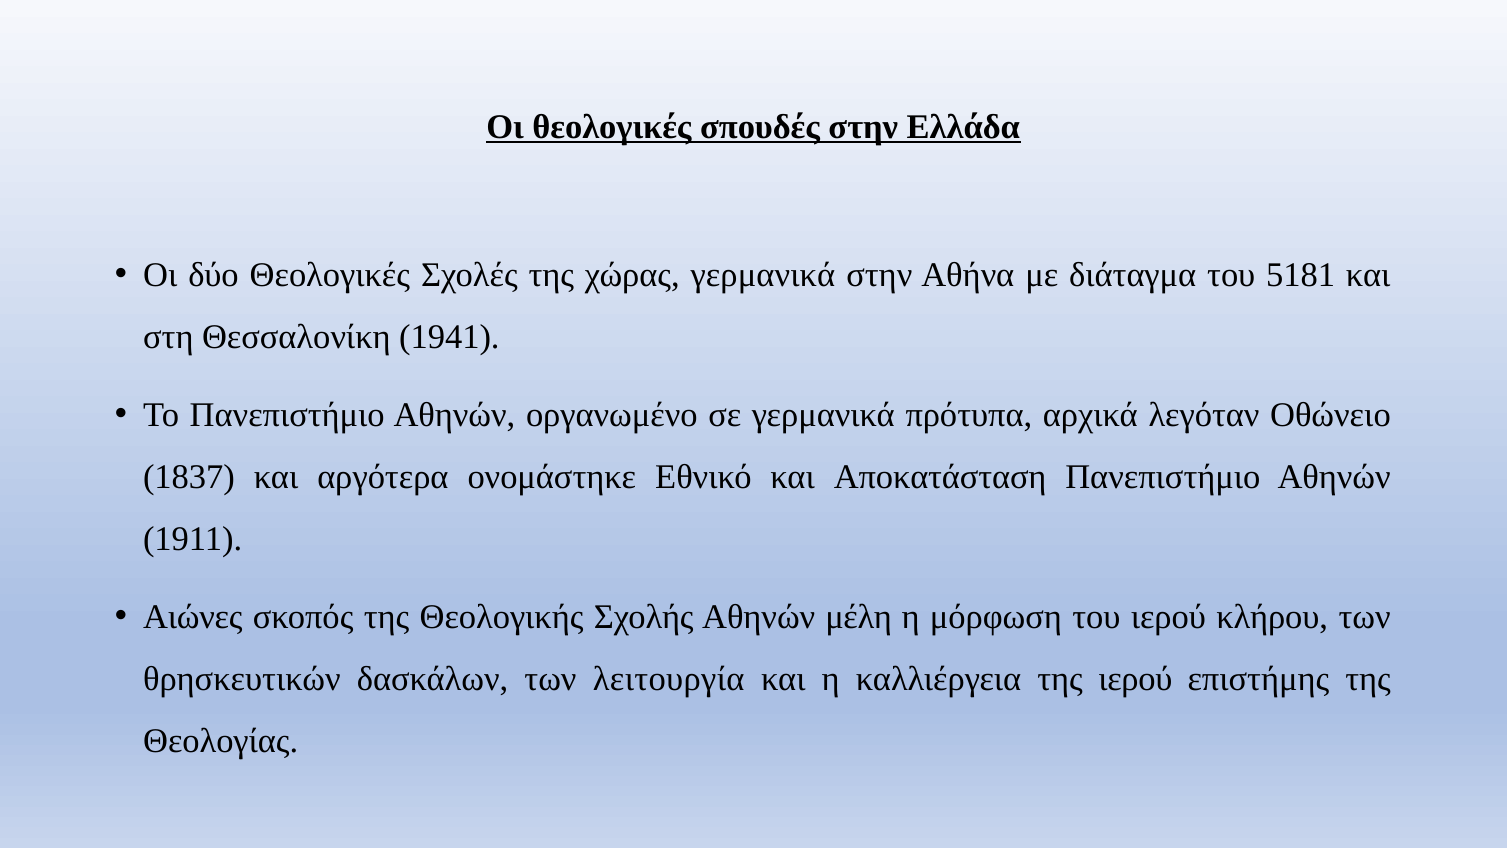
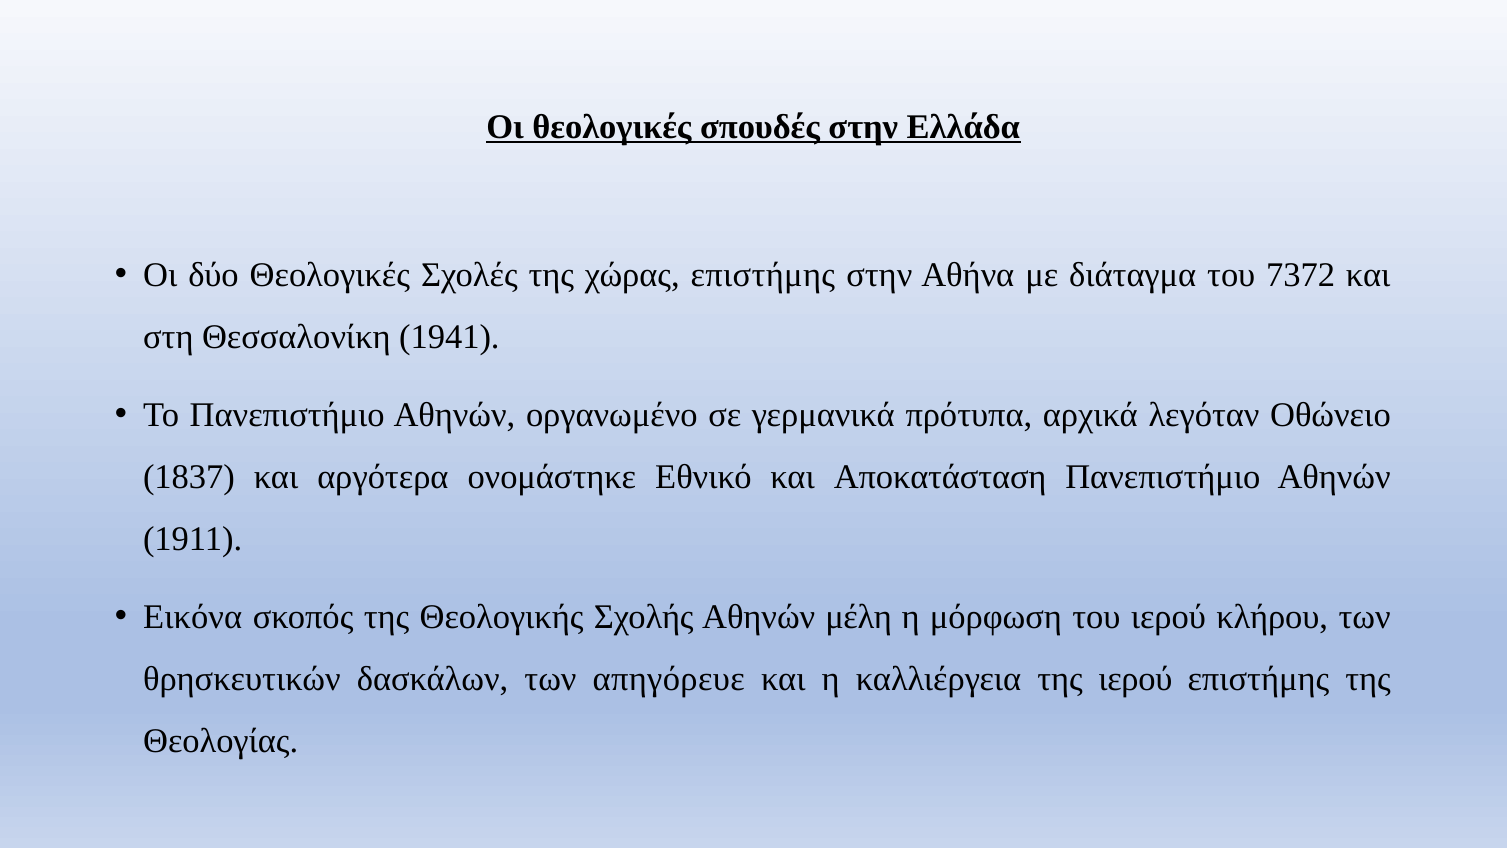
χώρας γερμανικά: γερμανικά -> επιστήμης (763, 275)
5181: 5181 -> 7372 (1301, 275)
Αιώνες: Αιώνες -> Εικόνα (193, 617)
λειτουργία: λειτουργία -> απηγόρευε (669, 679)
